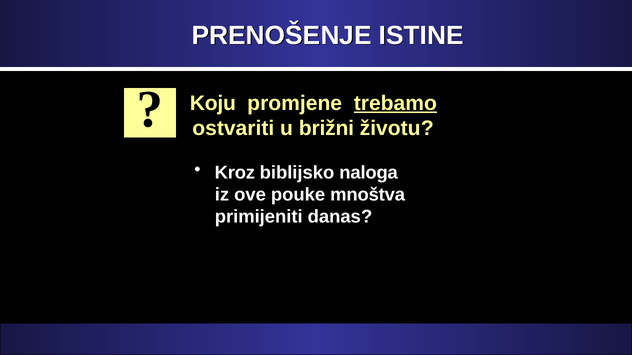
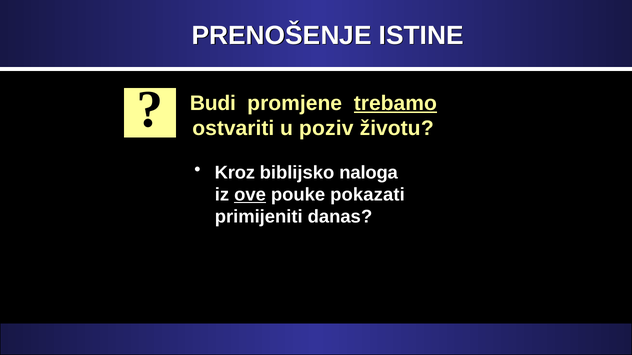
Koju: Koju -> Budi (213, 103)
brižni: brižni -> poziv (326, 129)
ove underline: none -> present (250, 195)
mnoštva: mnoštva -> pokazati (367, 195)
